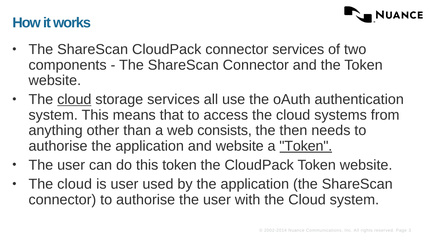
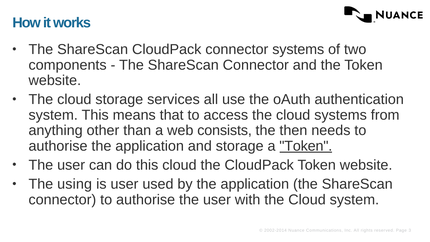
connector services: services -> systems (298, 49)
cloud underline: present -> none (74, 100)
and website: website -> storage (240, 146)
this token: token -> cloud (179, 165)
cloud: cloud -> using (75, 184)
